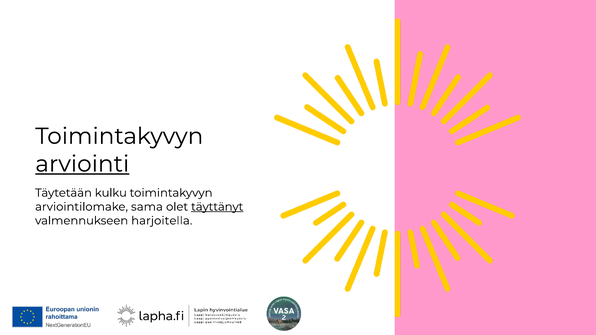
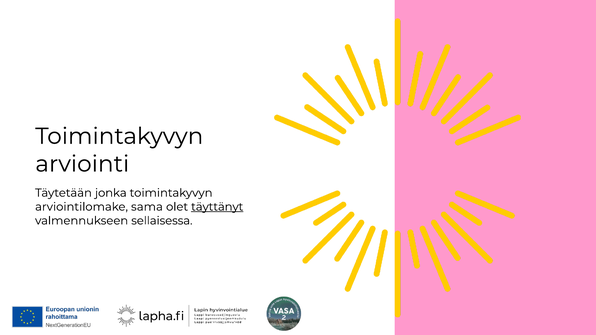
arviointi underline: present -> none (82, 164)
kulku: kulku -> jonka (111, 193)
harjoitella: harjoitella -> sellaisessa (162, 221)
